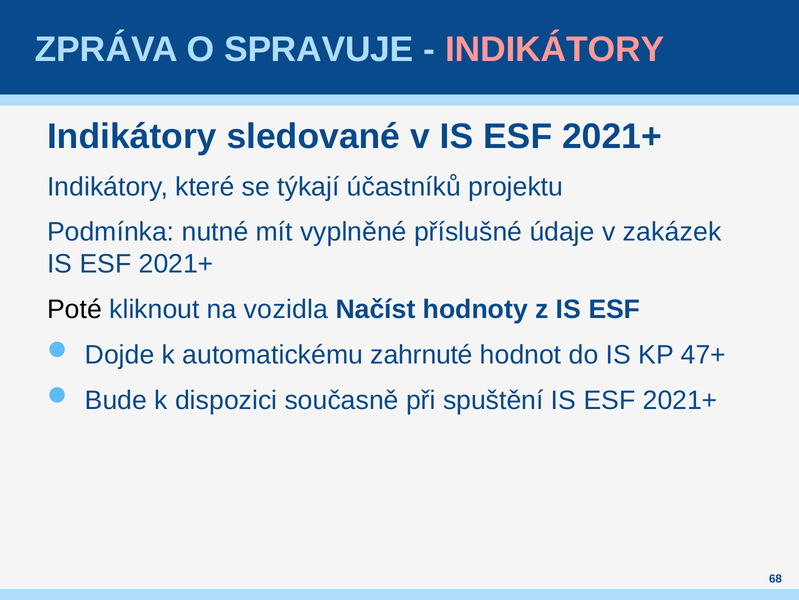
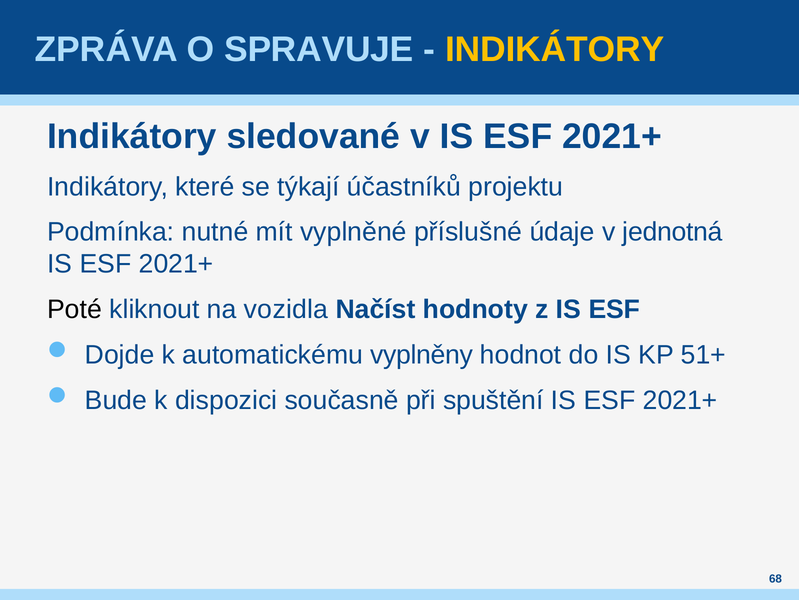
INDIKÁTORY colour: pink -> yellow (555, 50)
zakázek: zakázek -> jednotná (673, 232)
zahrnuté: zahrnuté -> vyplněny (422, 354)
47+: 47+ -> 51+ (703, 354)
